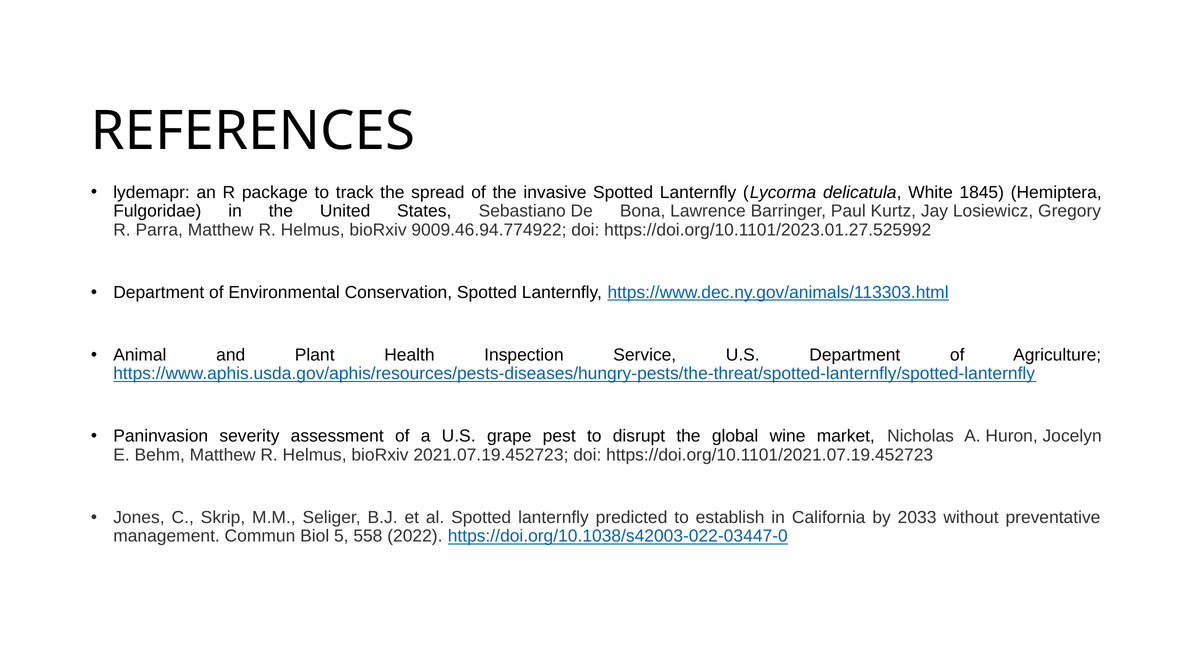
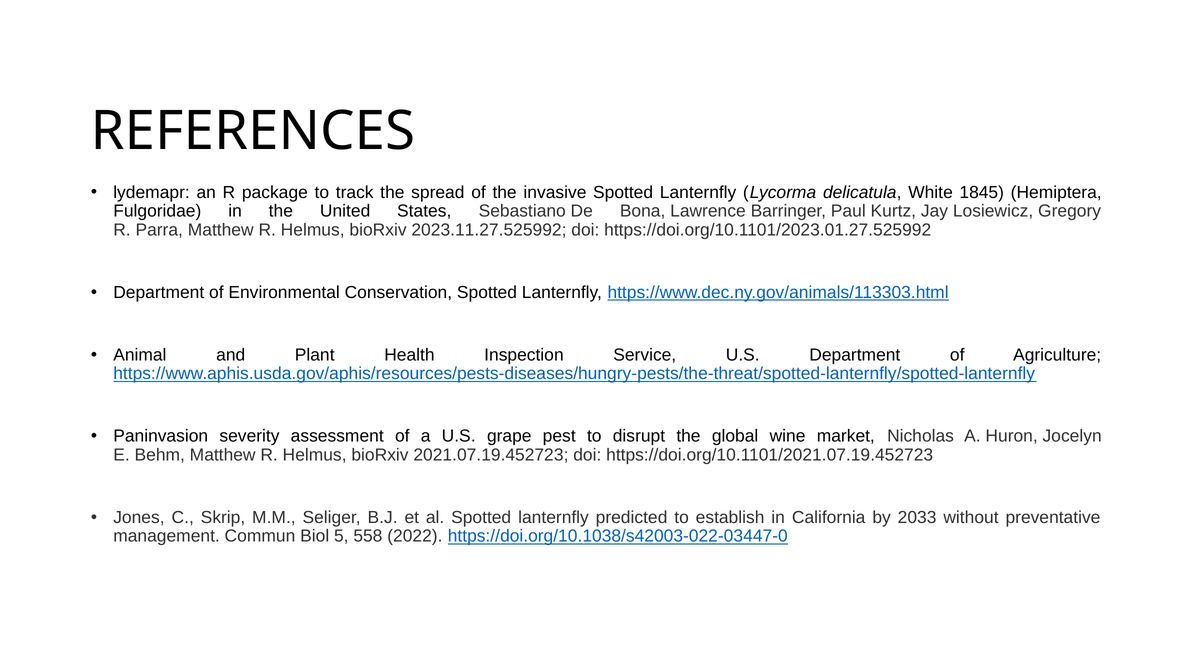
9009.46.94.774922: 9009.46.94.774922 -> 2023.11.27.525992 (489, 230)
